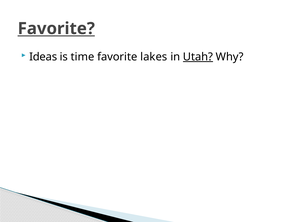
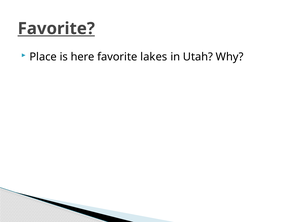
Ideas: Ideas -> Place (43, 57)
time: time -> here (83, 57)
Utah underline: present -> none (198, 57)
